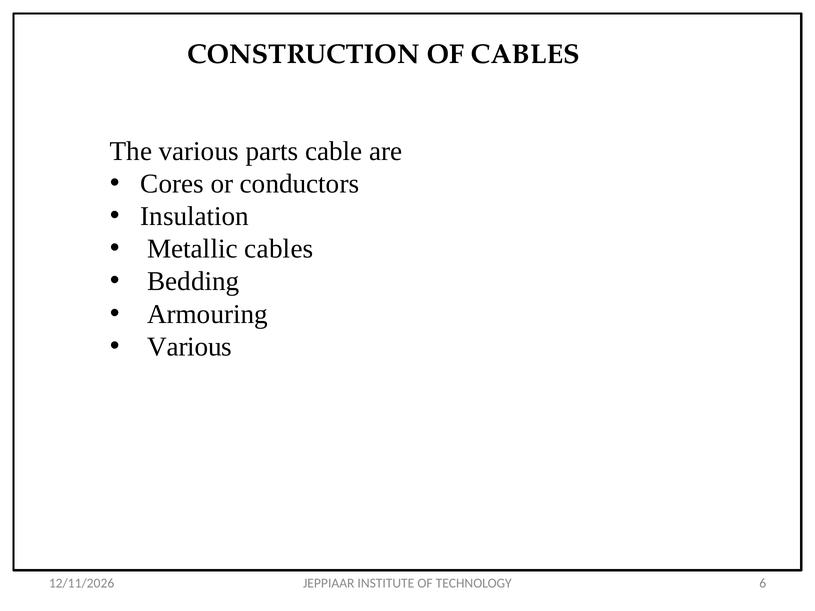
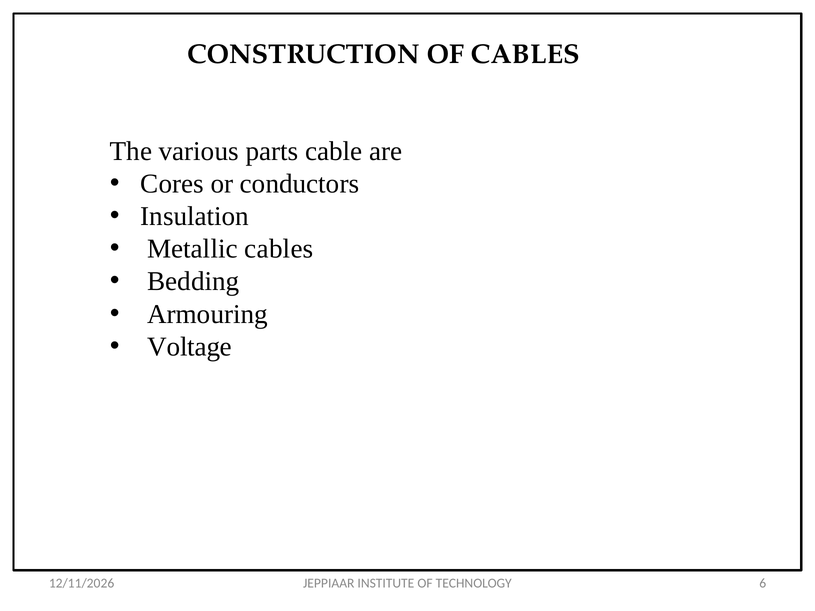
Various: Various -> Voltage (190, 347)
